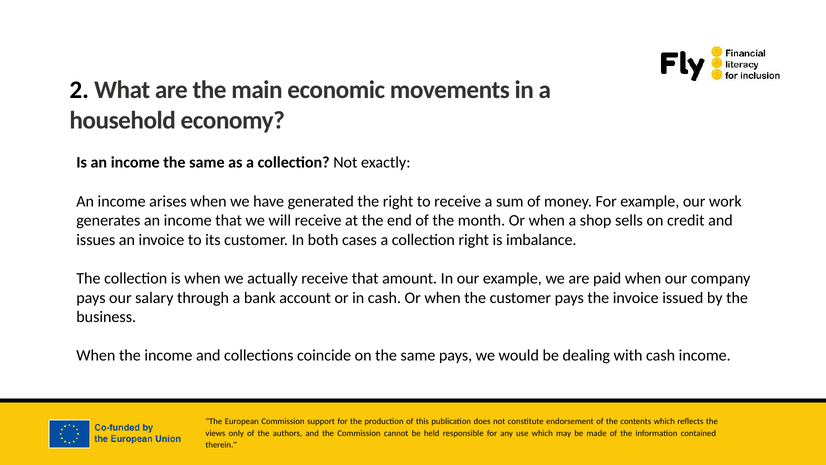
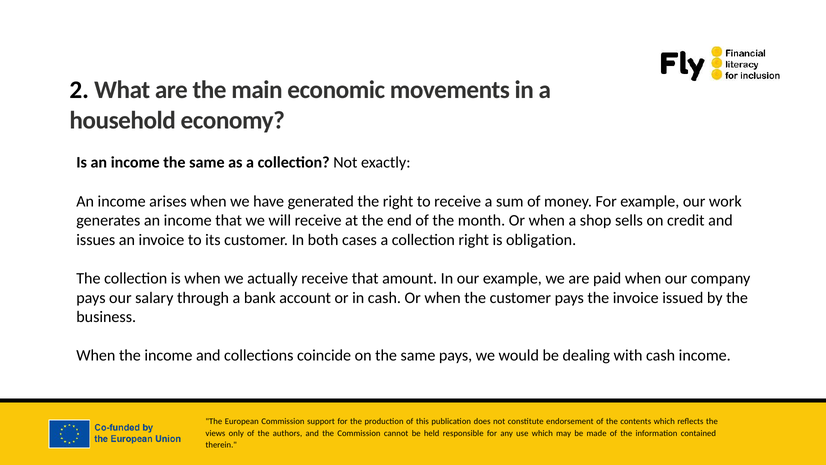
imbalance: imbalance -> obligation (541, 240)
